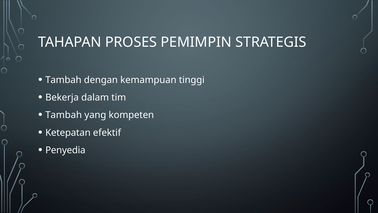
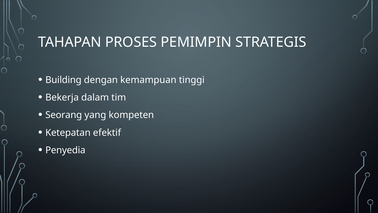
Tambah: Tambah -> Building (63, 80)
Tambah: Tambah -> Seorang (64, 115)
